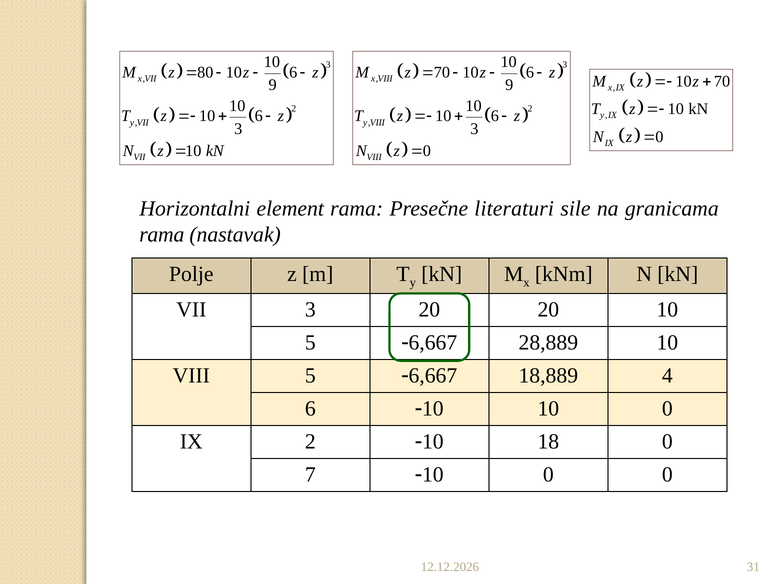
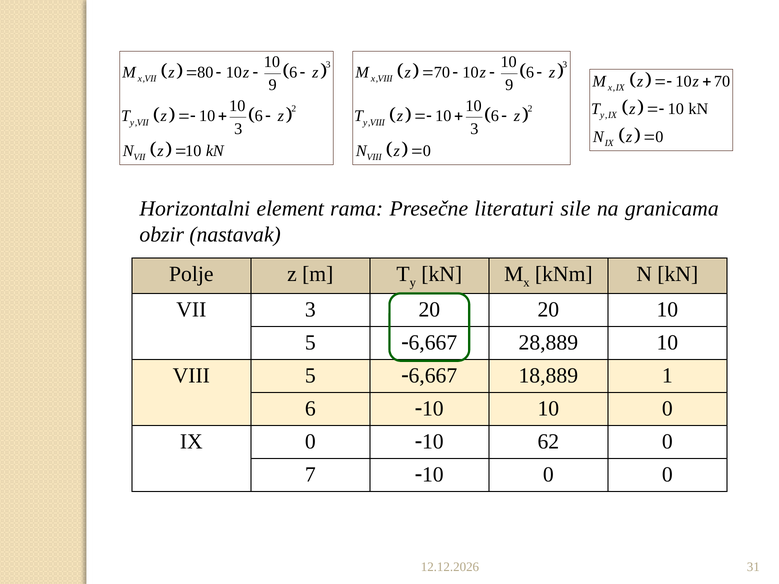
rama: rama -> obzir (162, 235)
4: 4 -> 1 (667, 376)
IX 2: 2 -> 0 (310, 442)
18: 18 -> 62 (548, 442)
